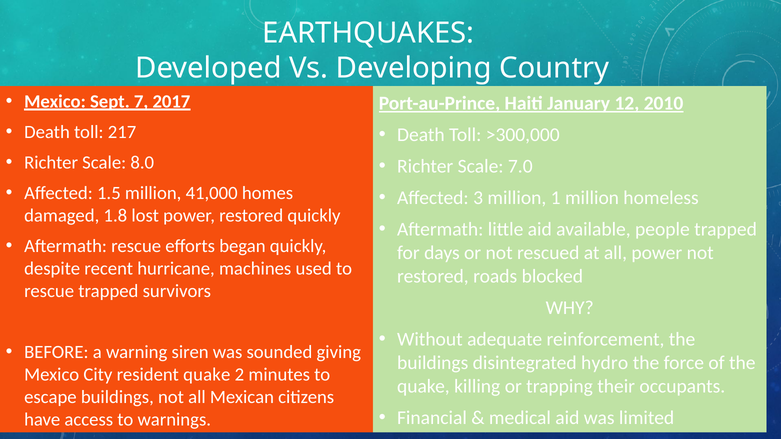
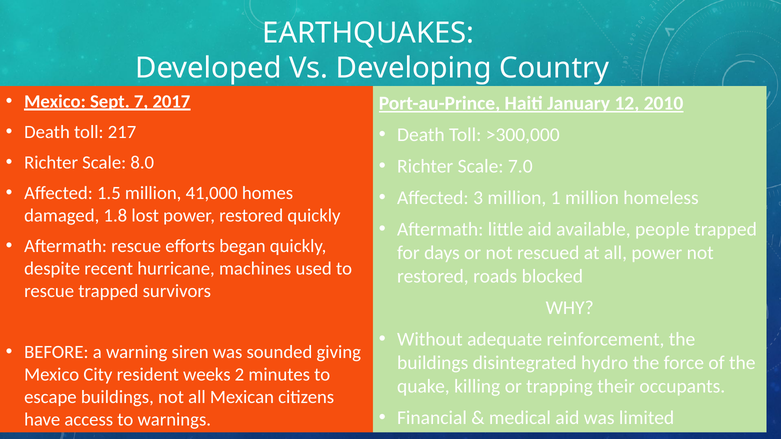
resident quake: quake -> weeks (207, 375)
